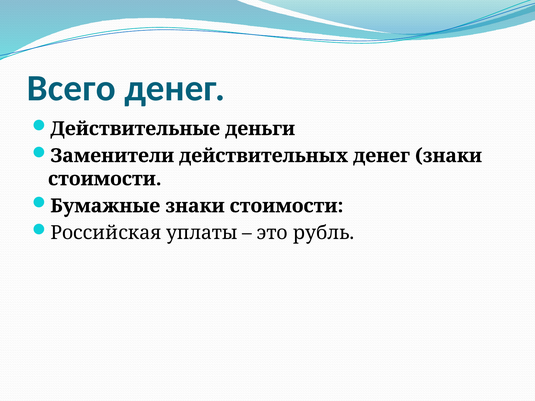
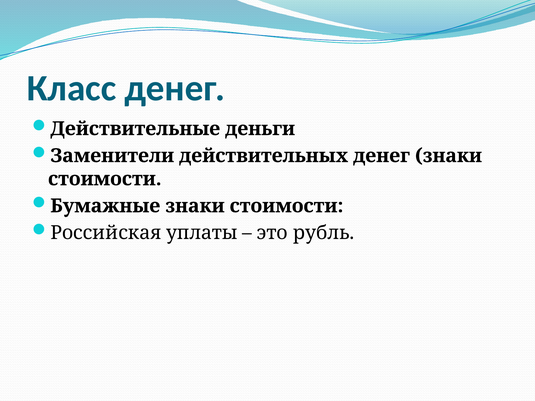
Всего: Всего -> Класс (72, 88)
